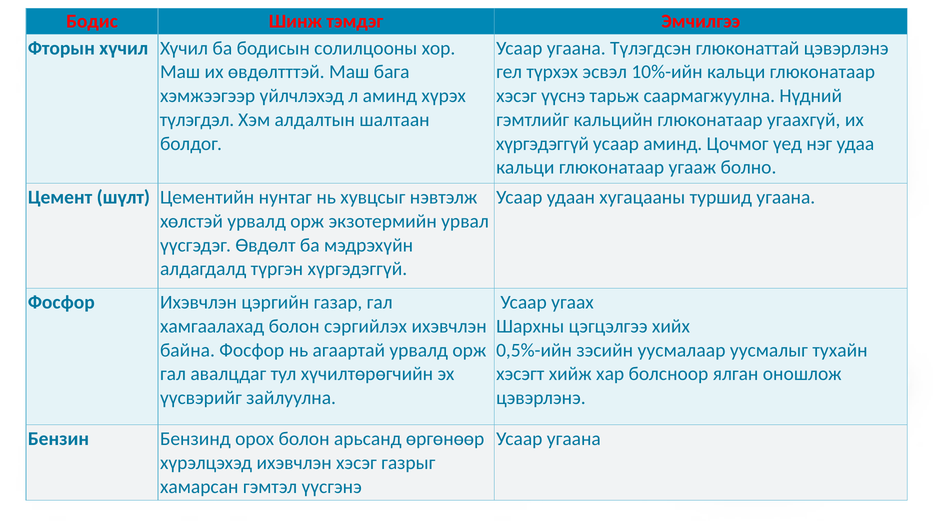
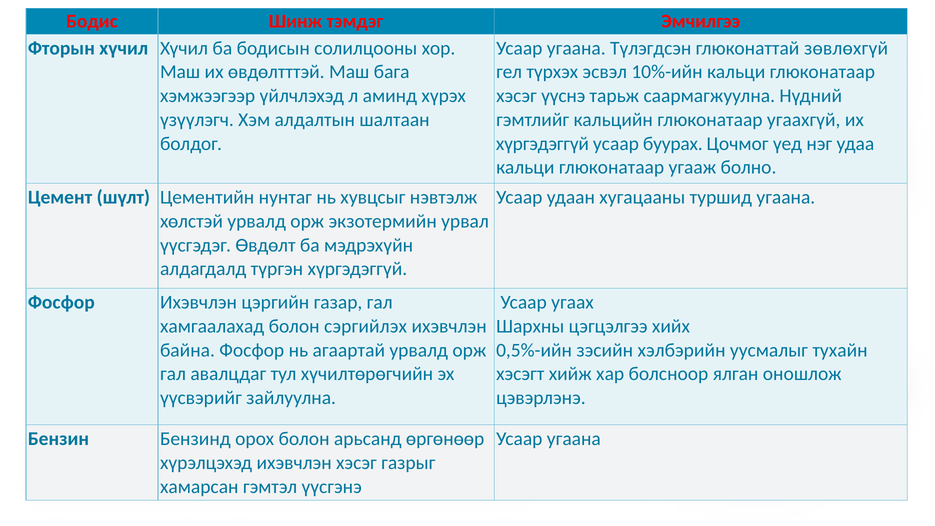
глюконаттай цэвэрлэнэ: цэвэрлэнэ -> зөвлөхгүй (846, 48)
түлэгдэл: түлэгдэл -> үзүүлэгч (197, 120)
усаар аминд: аминд -> буурах (673, 144)
уусмалаар: уусмалаар -> хэлбэрийн (682, 350)
